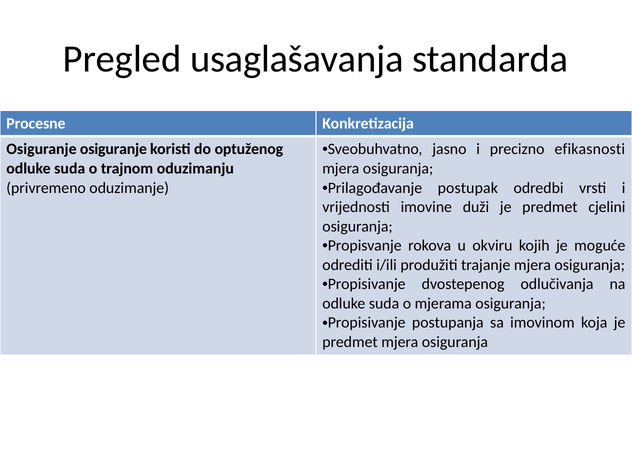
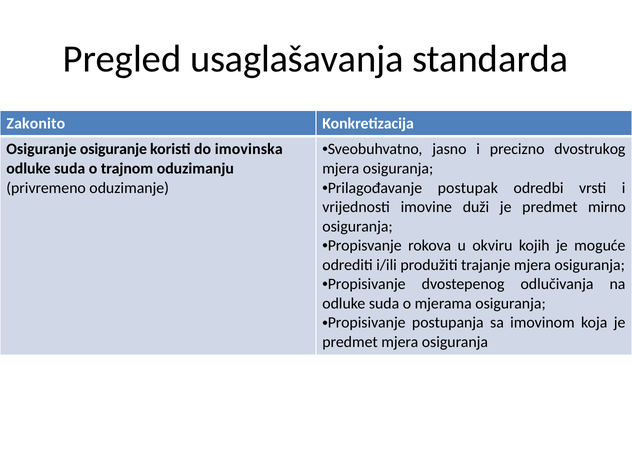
Procesne: Procesne -> Zakonito (36, 124)
efikasnosti: efikasnosti -> dvostrukog (590, 149)
optuženog: optuženog -> imovinska (249, 149)
cjelini: cjelini -> mirno (607, 207)
